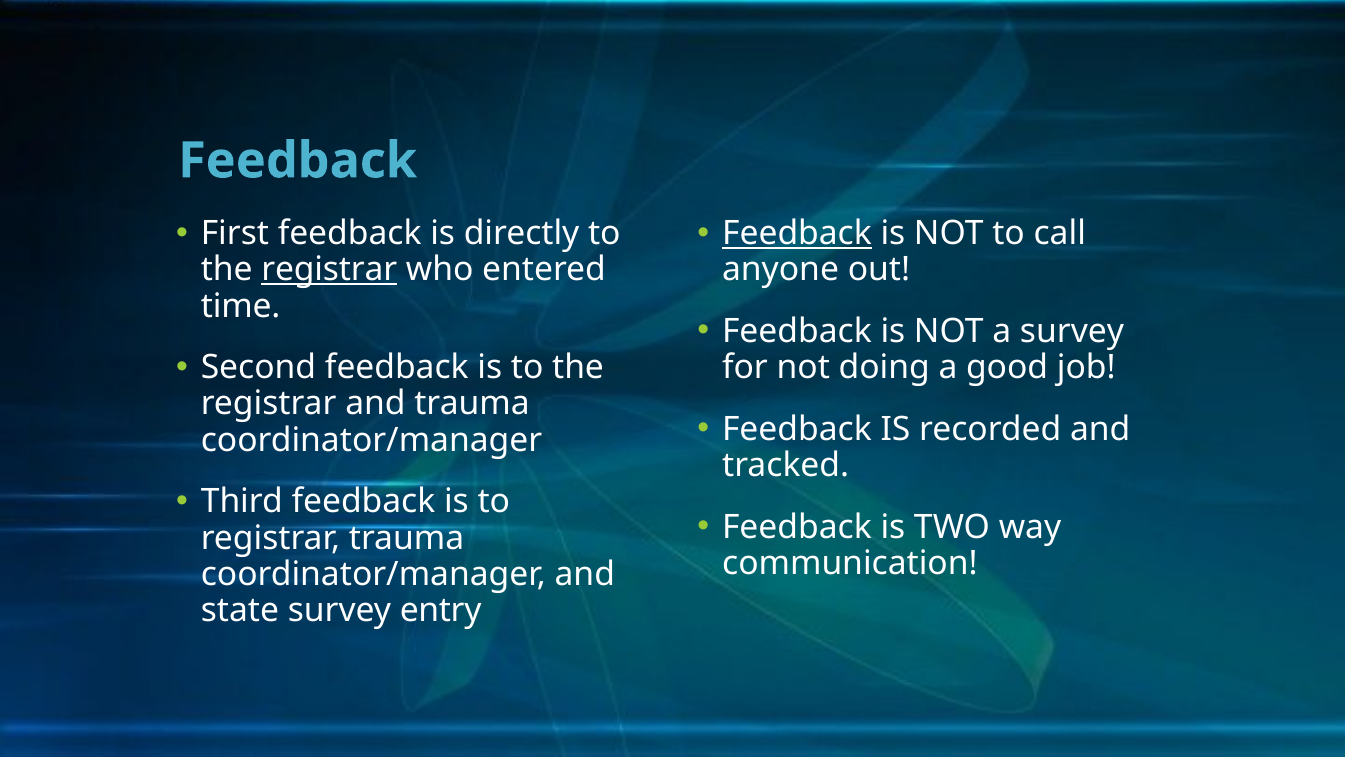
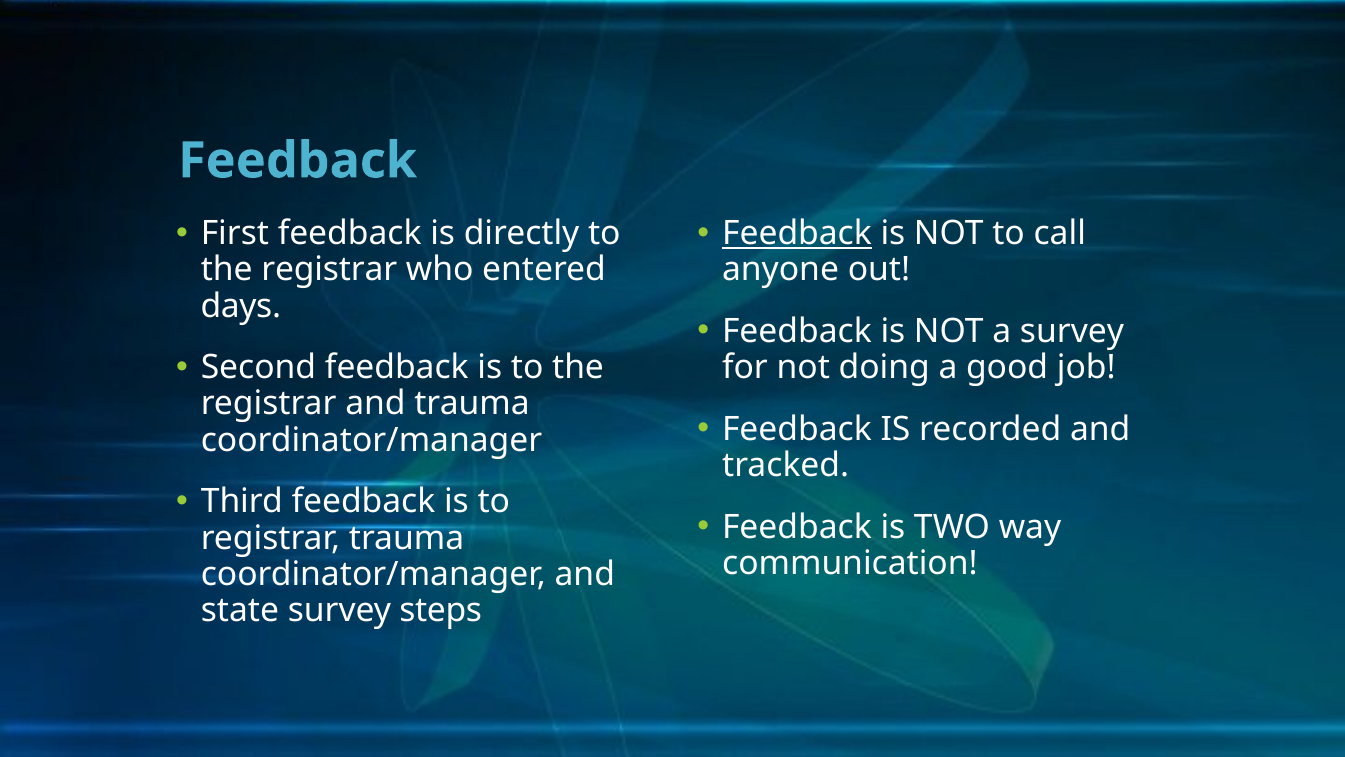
registrar underline: present -> none (329, 270)
time: time -> days (241, 306)
entry: entry -> steps (441, 610)
